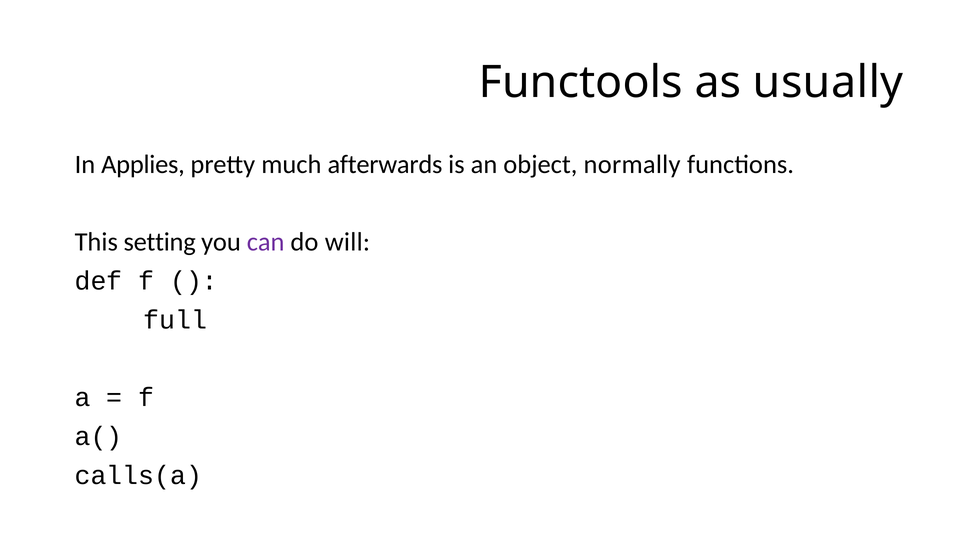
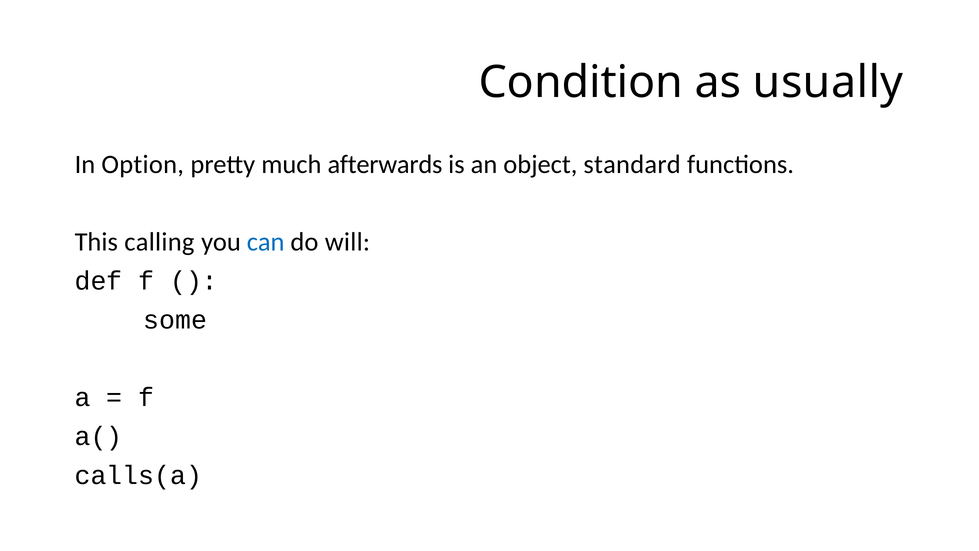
Functools: Functools -> Condition (581, 82)
Applies: Applies -> Option (143, 164)
normally: normally -> standard (632, 164)
setting: setting -> calling (159, 242)
can colour: purple -> blue (266, 242)
full: full -> some (175, 320)
